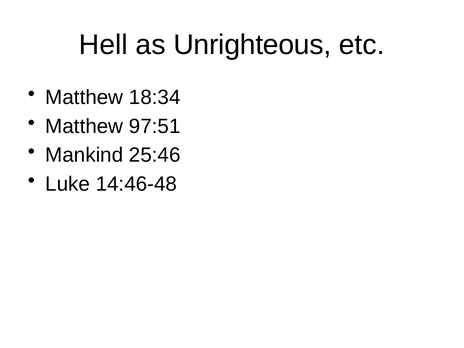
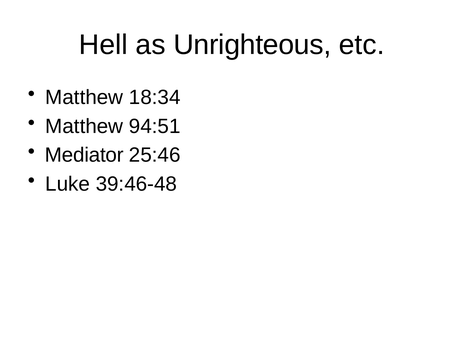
97:51: 97:51 -> 94:51 (155, 126)
Mankind: Mankind -> Mediator (84, 155)
14:46-48: 14:46-48 -> 39:46-48 (136, 184)
